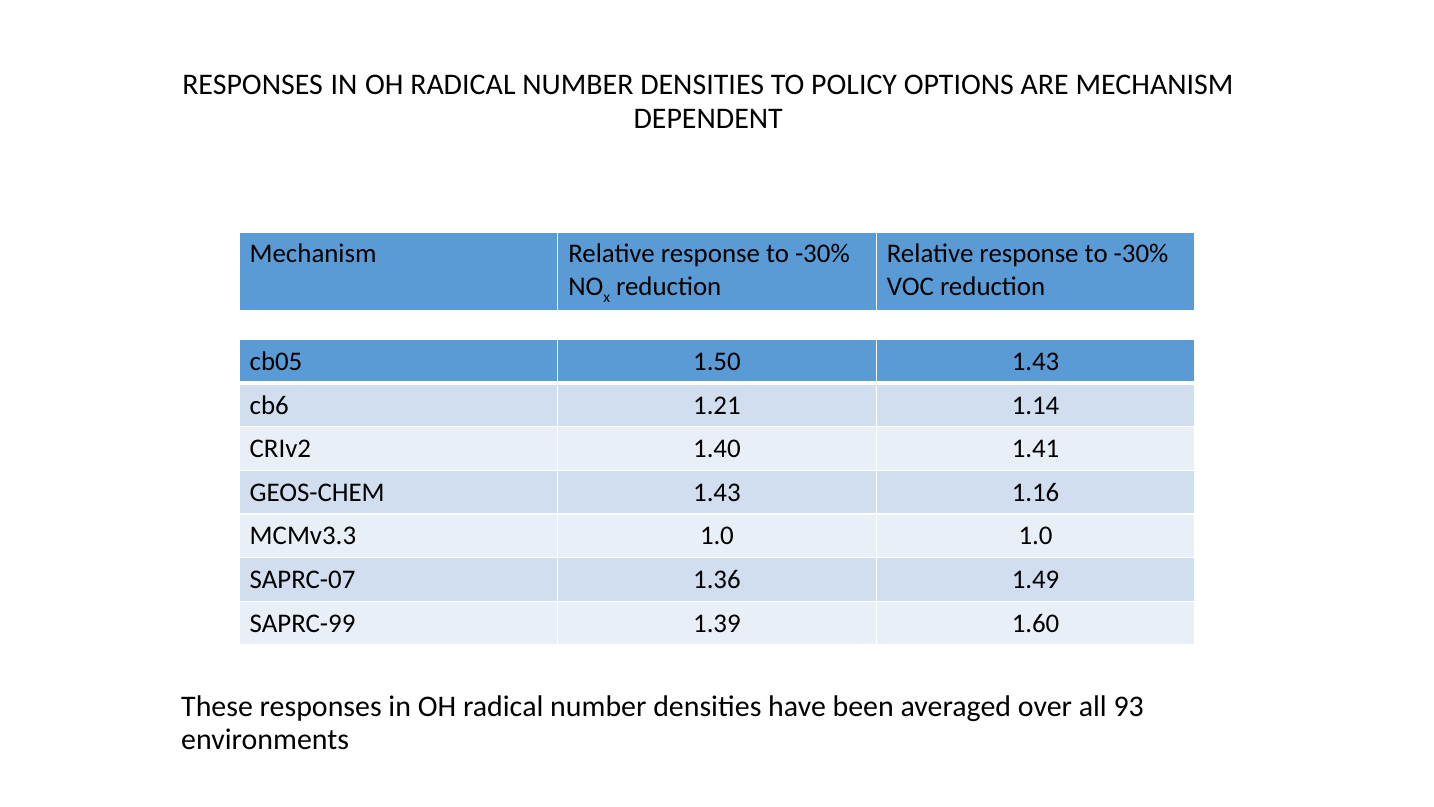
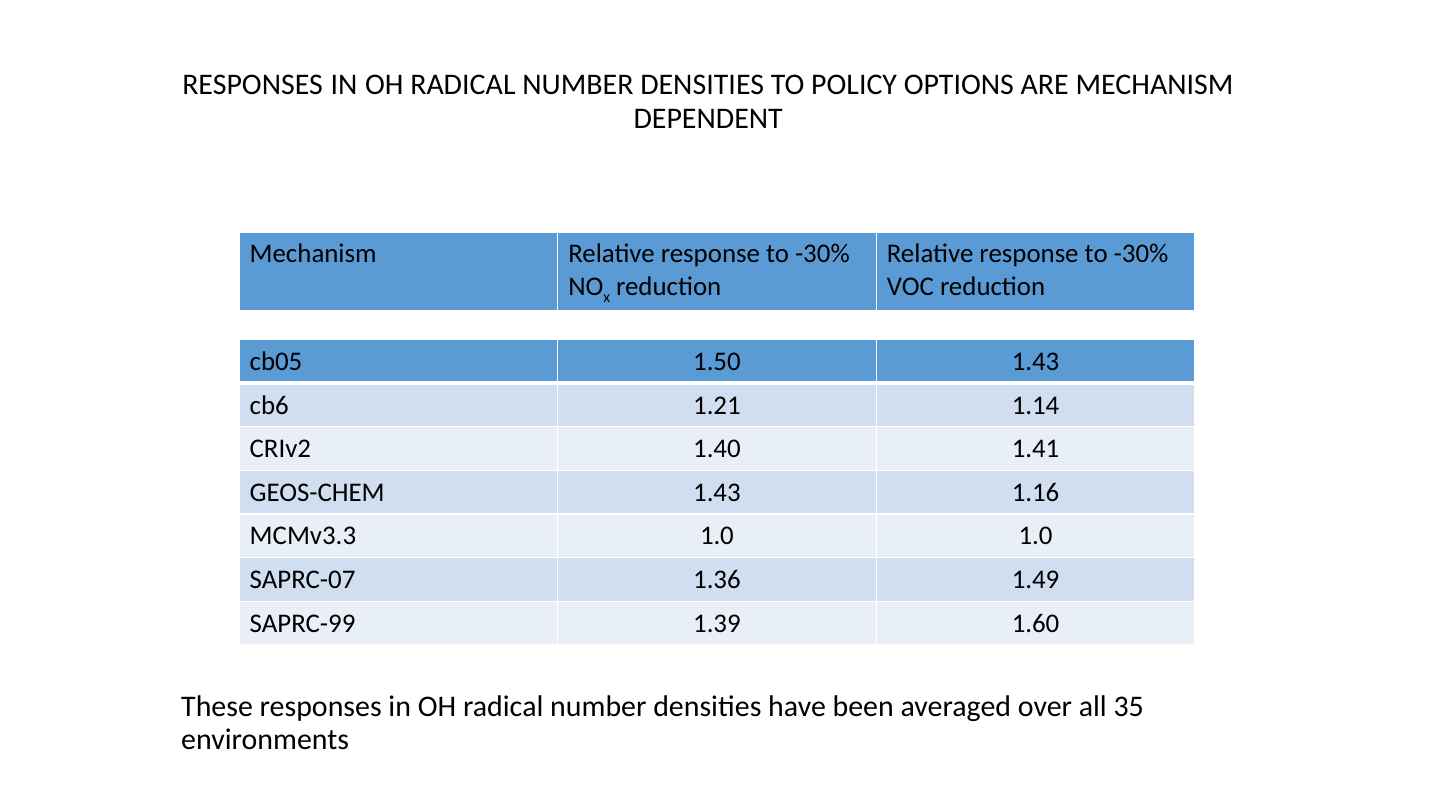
93: 93 -> 35 (1129, 707)
